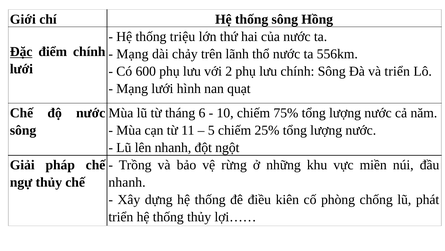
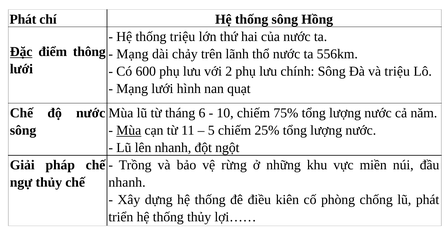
Giới: Giới -> Phát (23, 19)
điểm chính: chính -> thông (89, 52)
và triển: triển -> triệu (397, 71)
Mùa underline: none -> present (129, 130)
